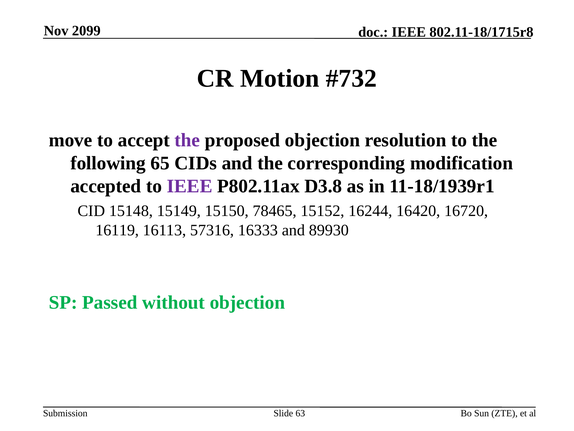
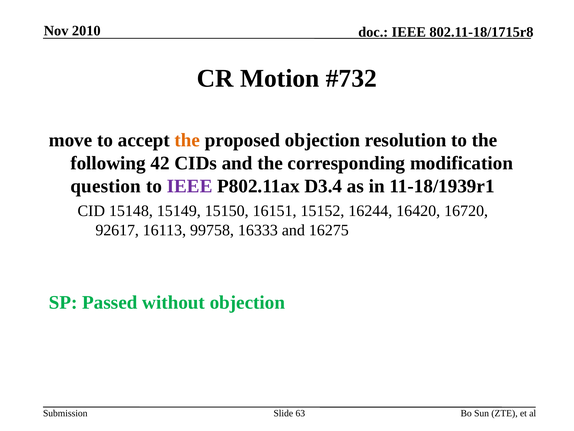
2099: 2099 -> 2010 (86, 31)
the colour: purple -> orange (187, 140)
65: 65 -> 42 (160, 163)
accepted: accepted -> question (106, 186)
D3.8: D3.8 -> D3.4 (323, 186)
78465: 78465 -> 16151 (275, 211)
16119: 16119 -> 92617 (117, 230)
57316: 57316 -> 99758 (212, 230)
89930: 89930 -> 16275 (329, 230)
